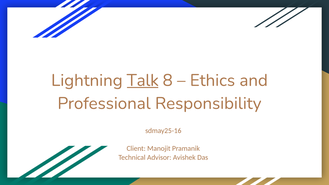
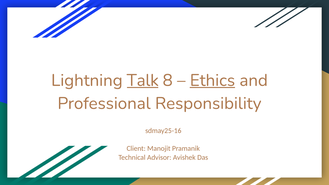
Ethics underline: none -> present (212, 80)
